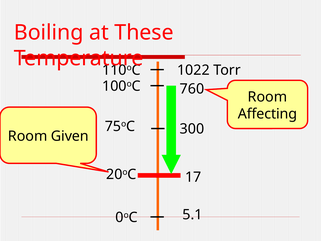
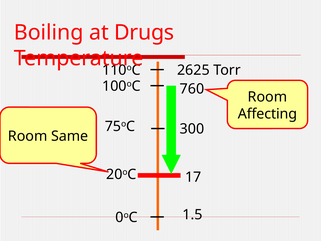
These: These -> Drugs (144, 32)
1022: 1022 -> 2625 (193, 70)
Given: Given -> Same (70, 136)
5.1: 5.1 -> 1.5 (192, 214)
